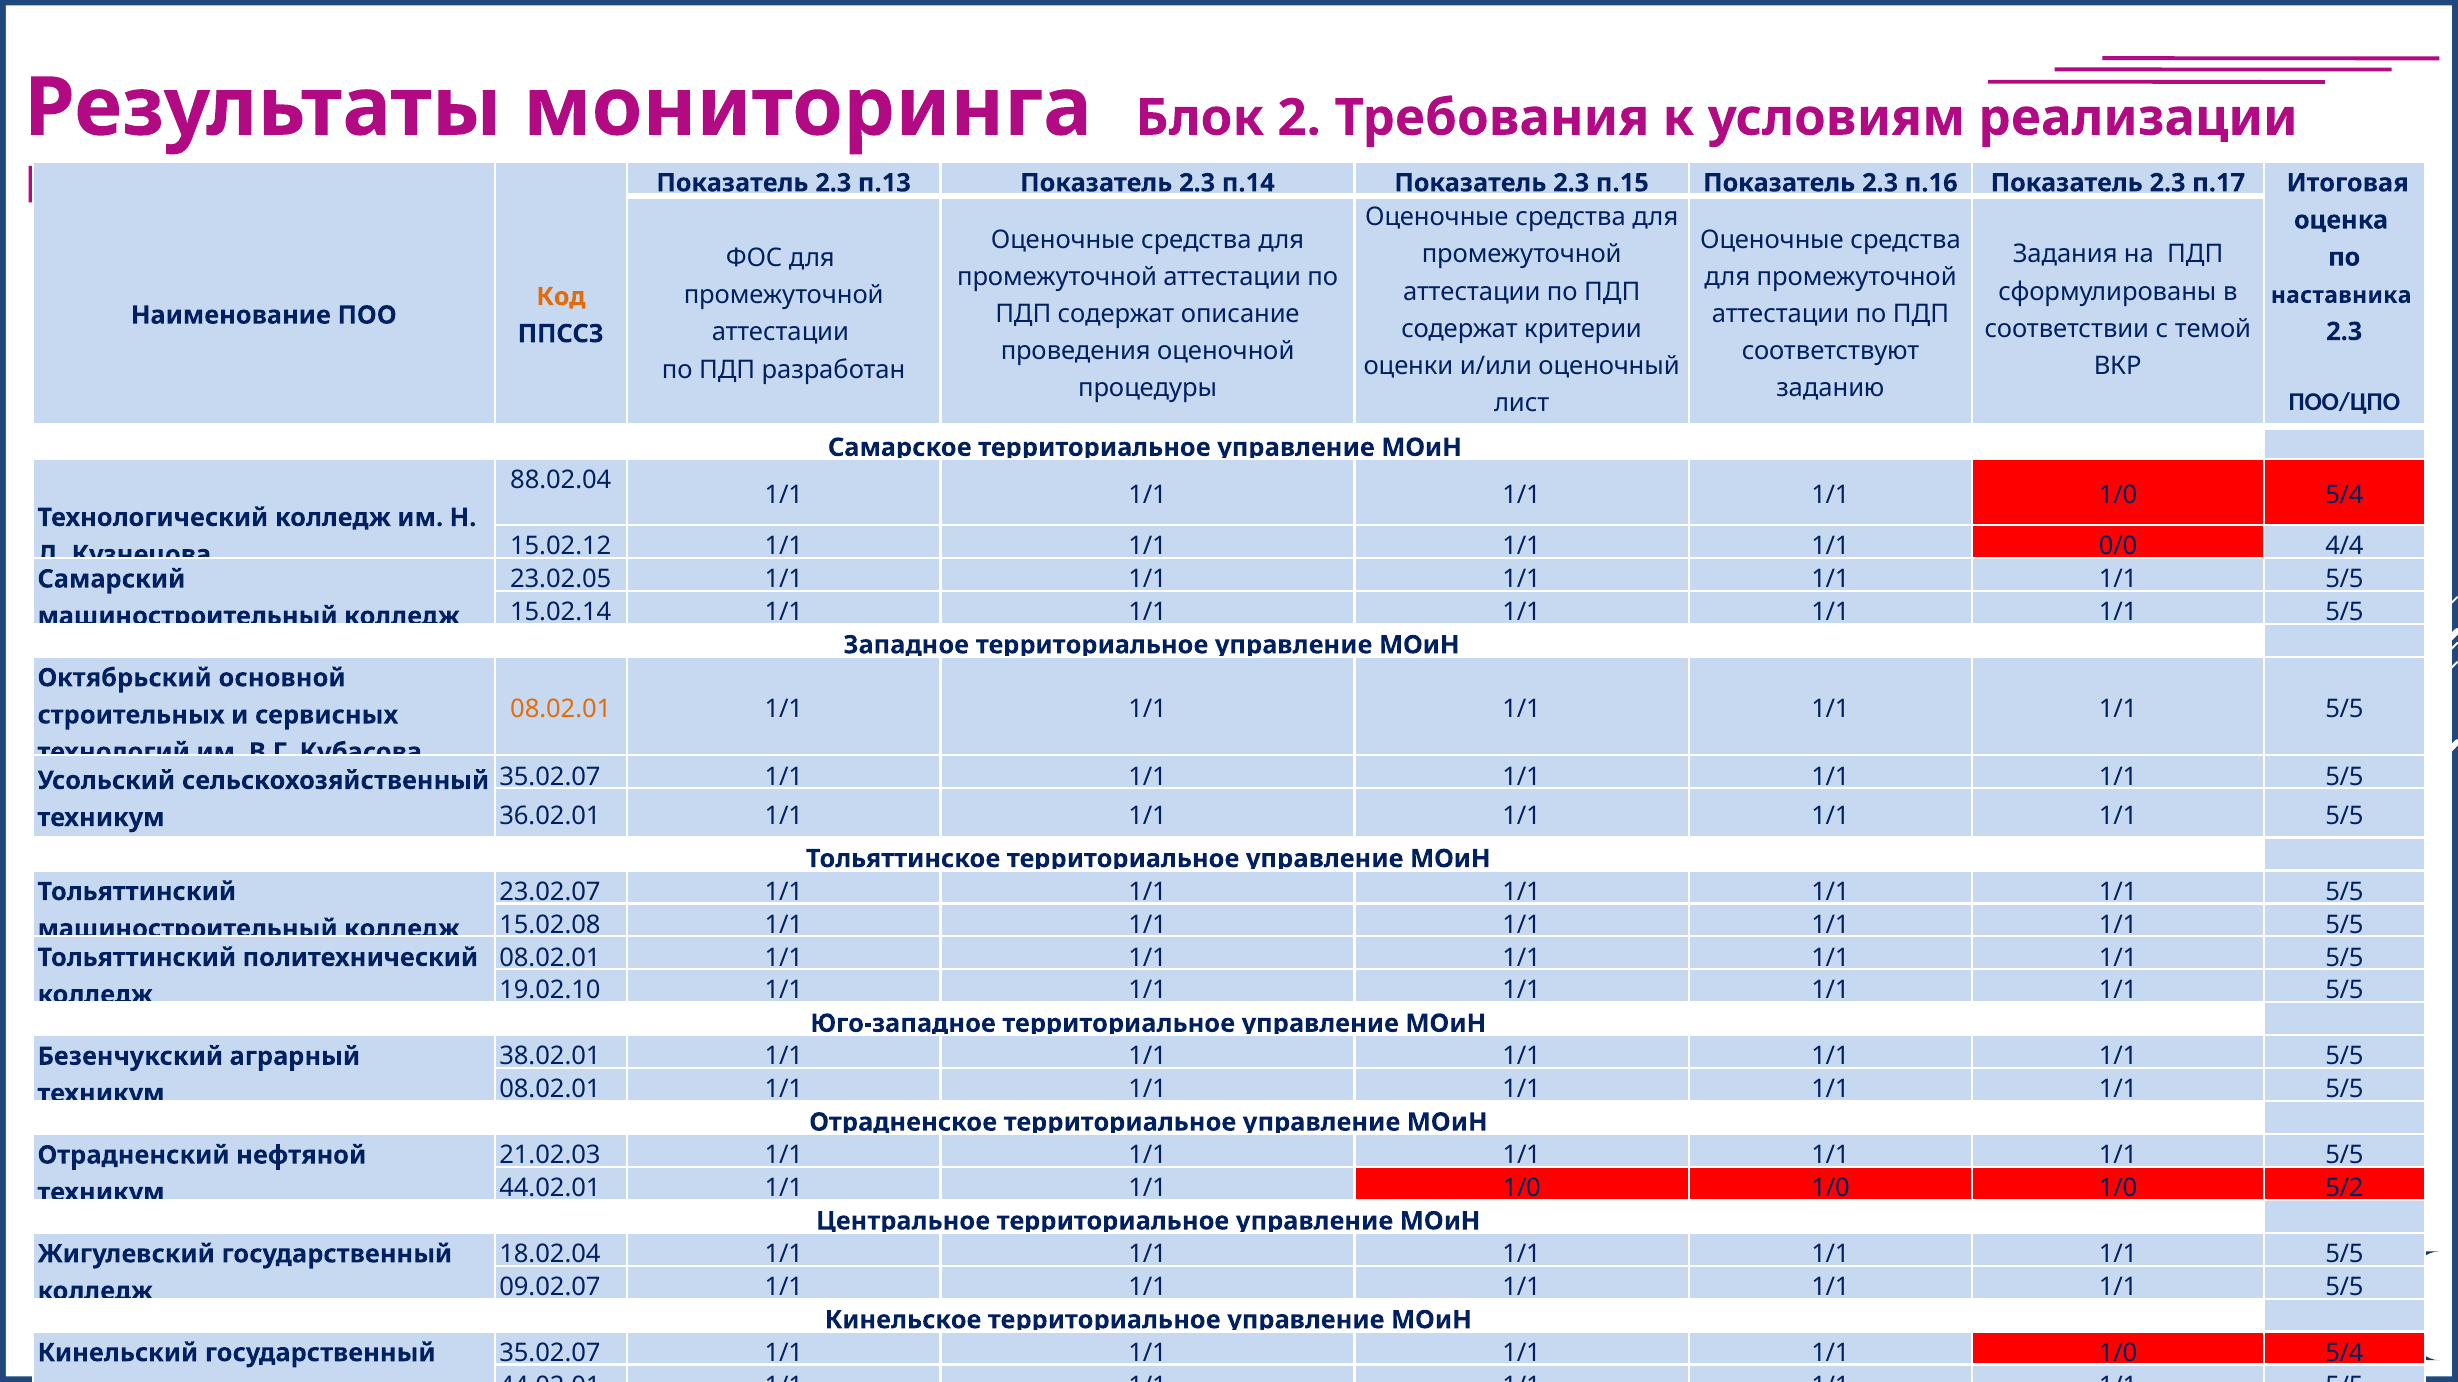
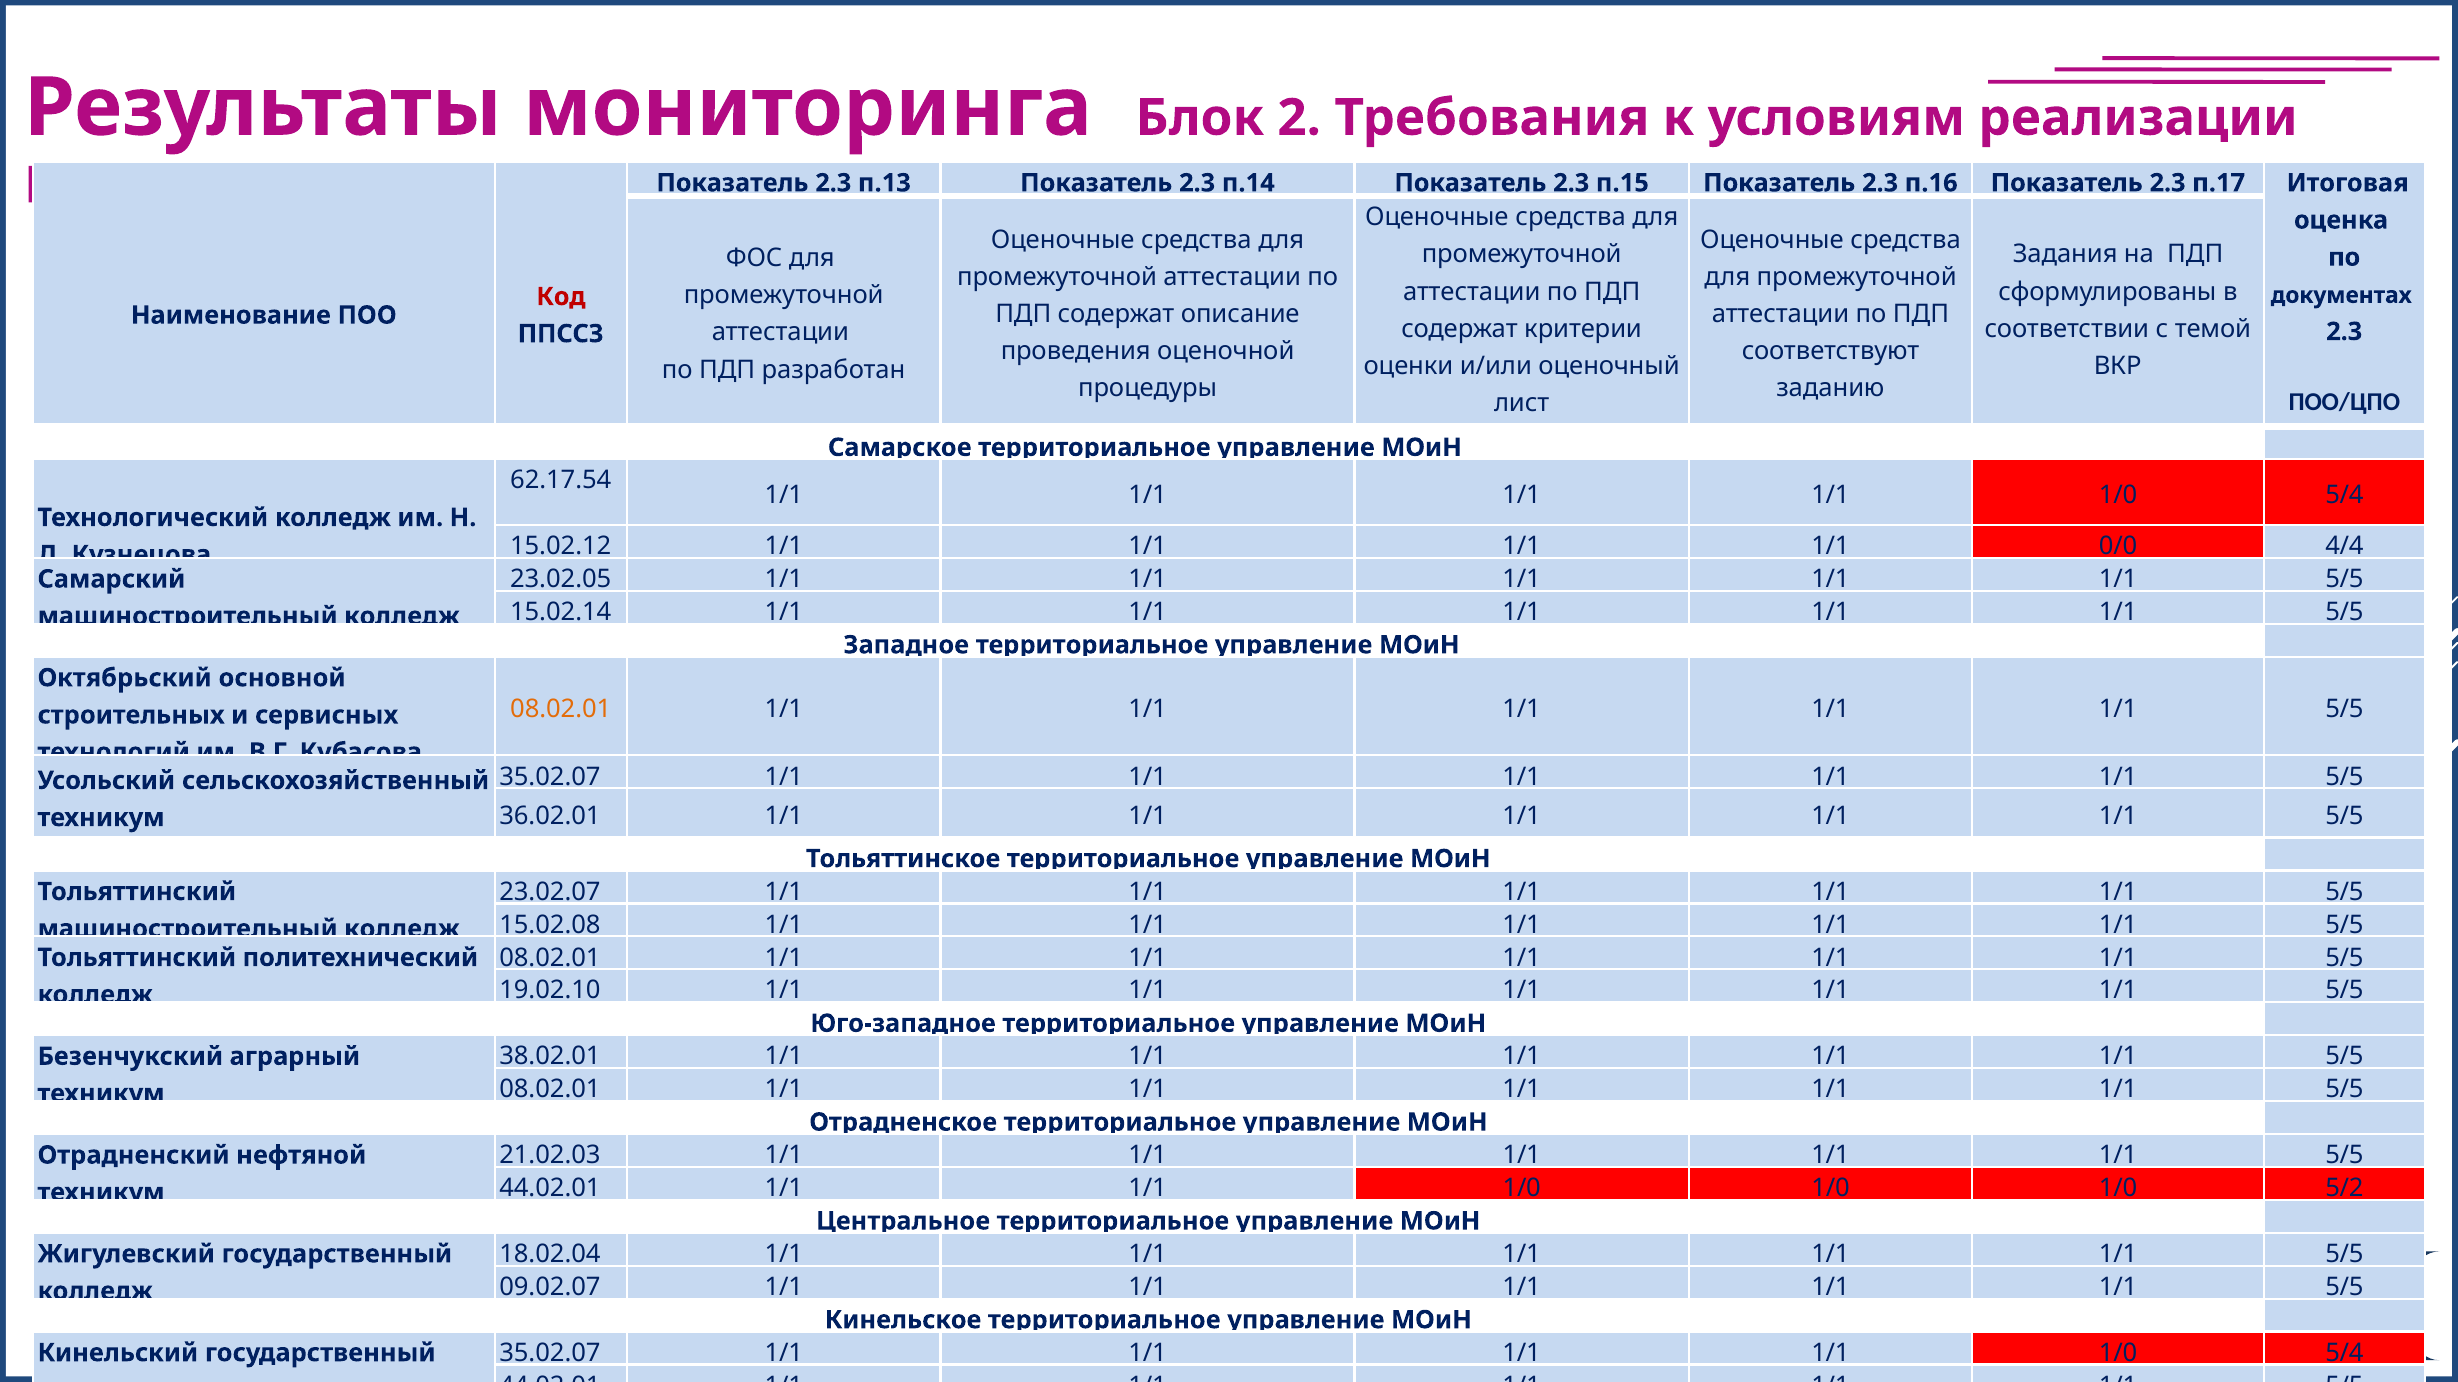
наставника: наставника -> документах (2341, 295)
Код colour: orange -> red (561, 297)
88.02.04: 88.02.04 -> 62.17.54 (561, 481)
